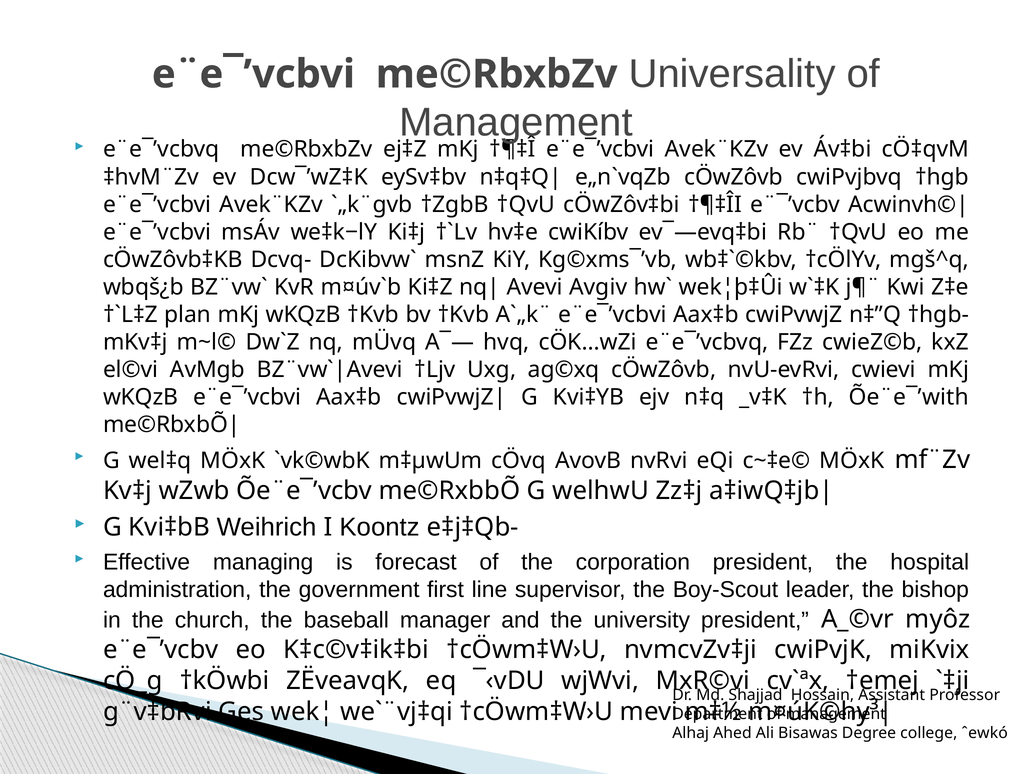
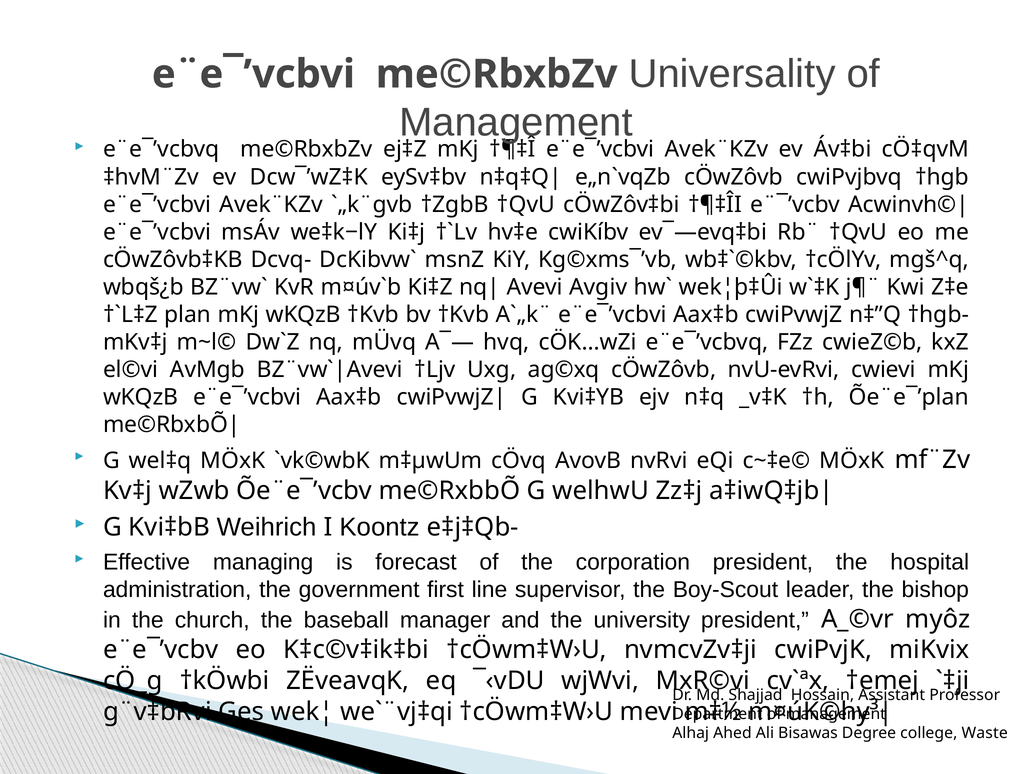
Õe¨e¯’with: Õe¨e¯’with -> Õe¨e¯’plan (909, 397)
ˆewkó: ˆewkó -> Waste (985, 733)
